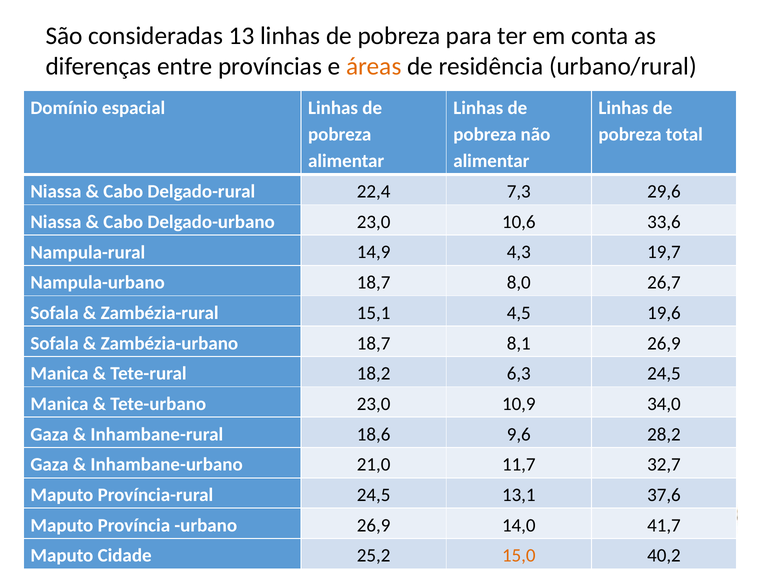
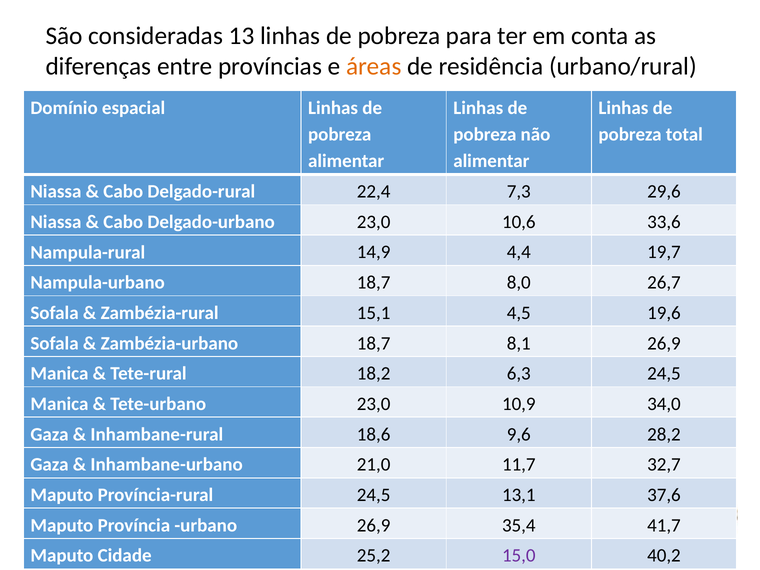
4,3: 4,3 -> 4,4 (519, 252)
14,0: 14,0 -> 35,4 (519, 525)
15,0 colour: orange -> purple (519, 556)
